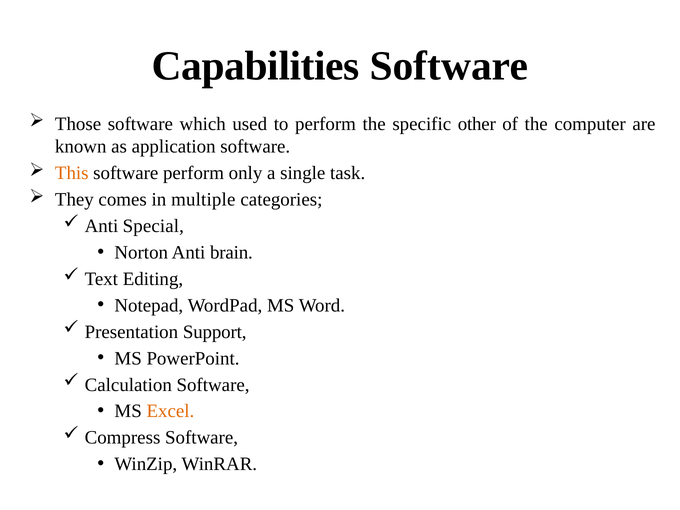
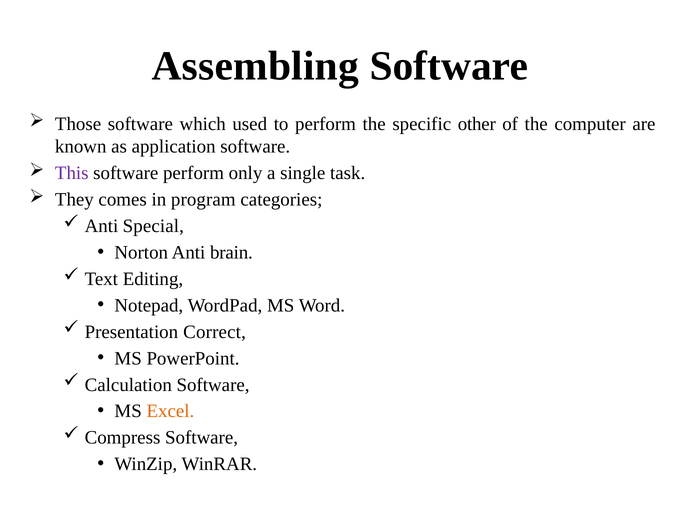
Capabilities: Capabilities -> Assembling (255, 66)
This colour: orange -> purple (72, 173)
multiple: multiple -> program (203, 199)
Support: Support -> Correct (215, 332)
